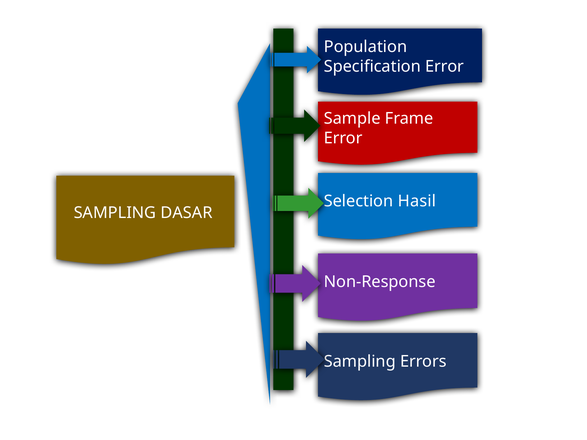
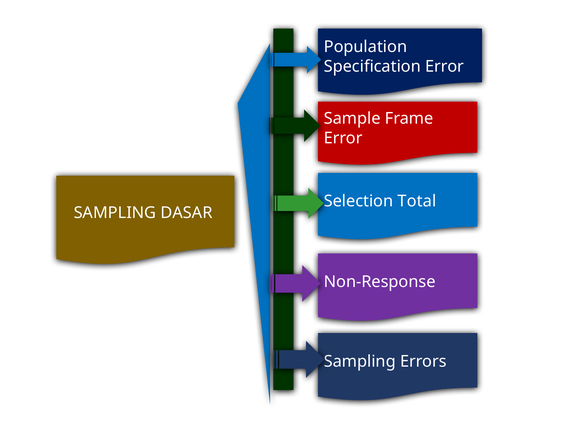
Hasil: Hasil -> Total (417, 201)
